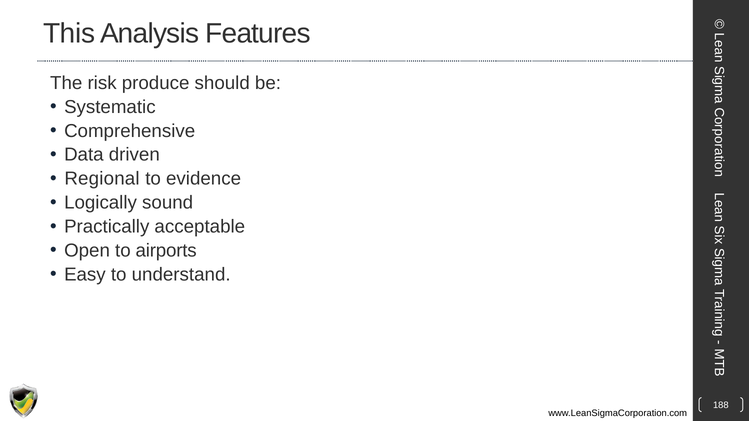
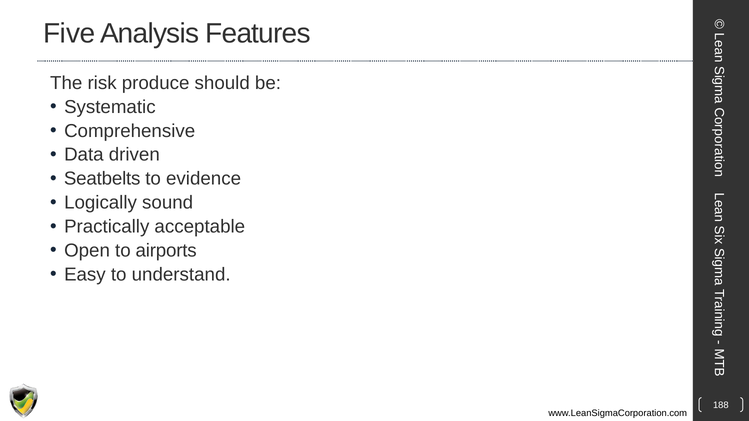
This: This -> Five (69, 33)
Regional: Regional -> Seatbelts (102, 179)
